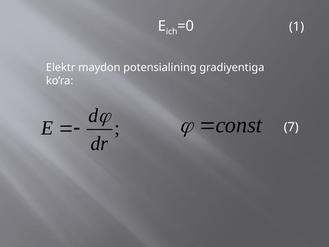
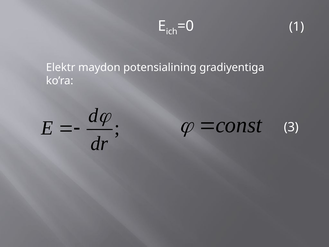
7: 7 -> 3 (291, 127)
